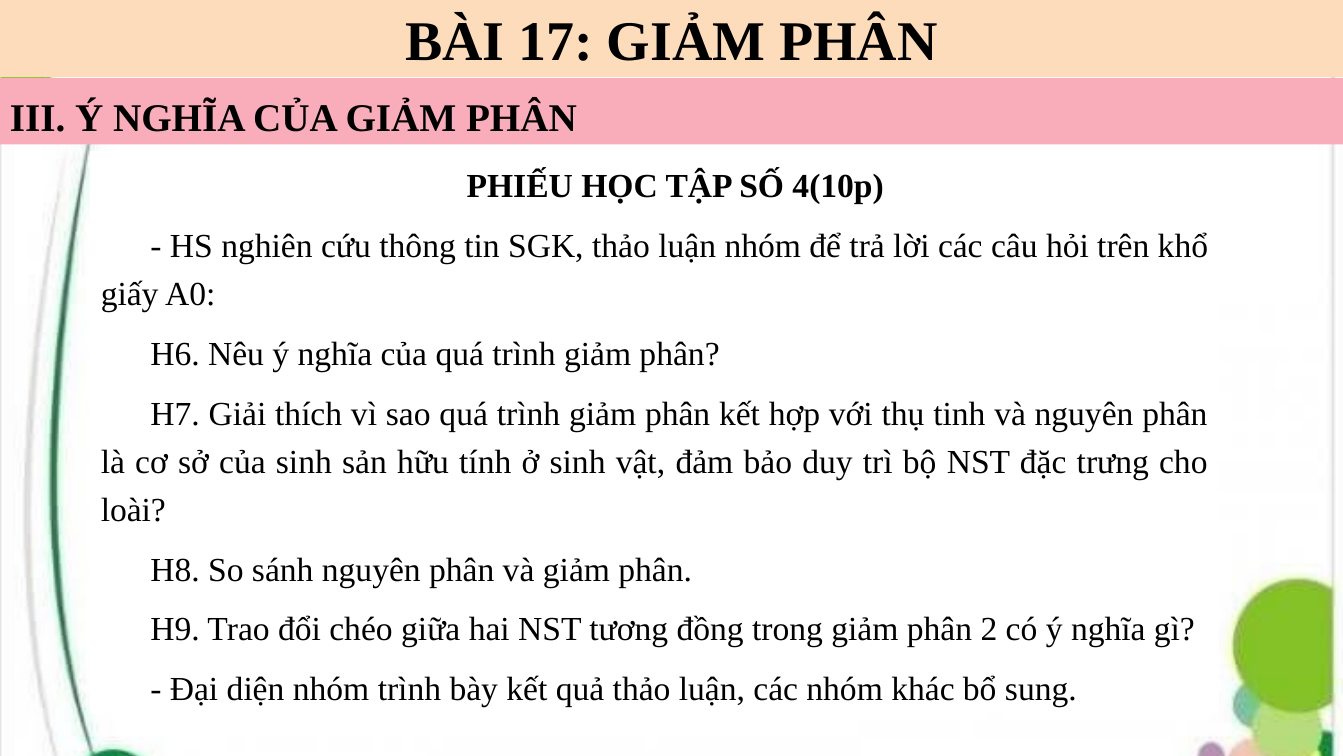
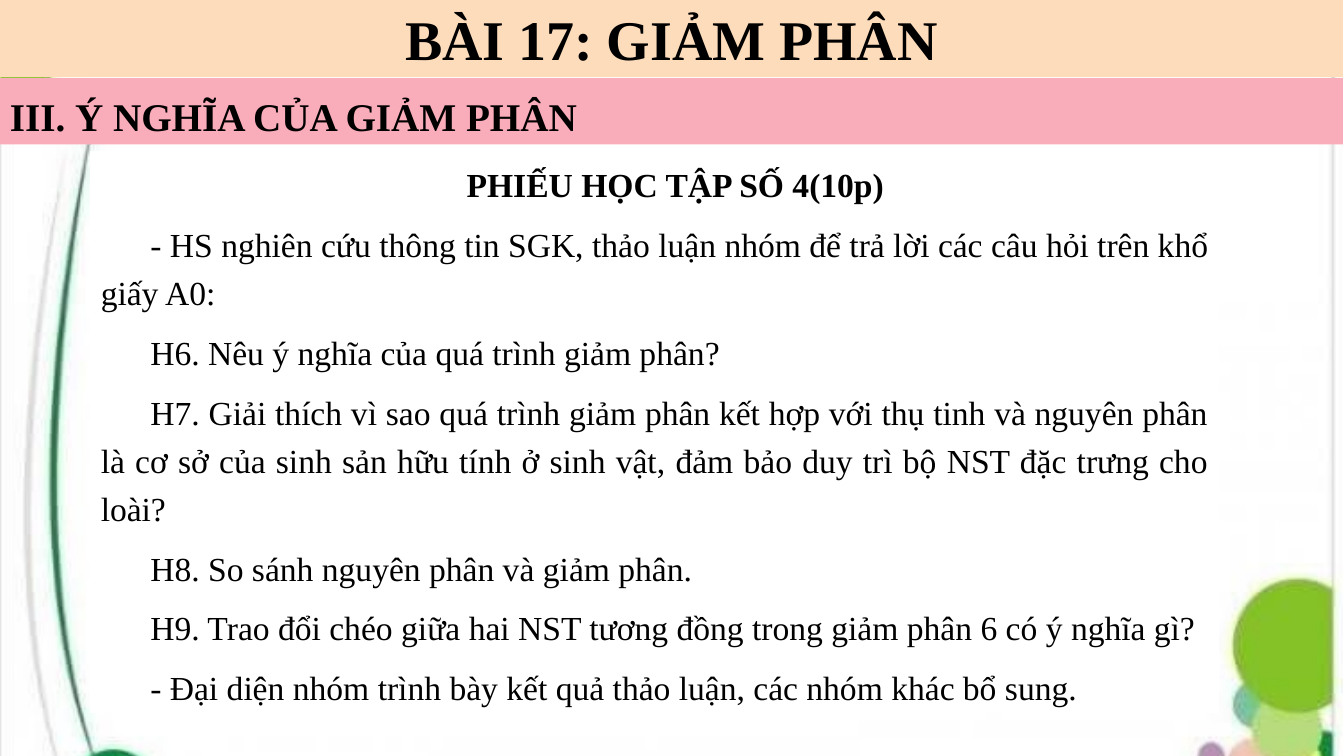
2: 2 -> 6 (989, 629)
